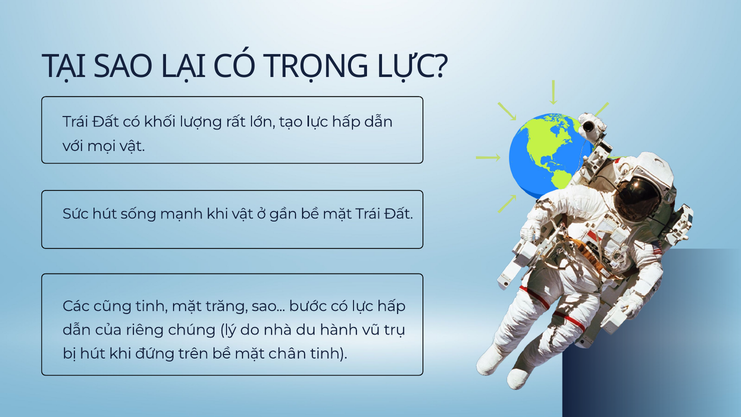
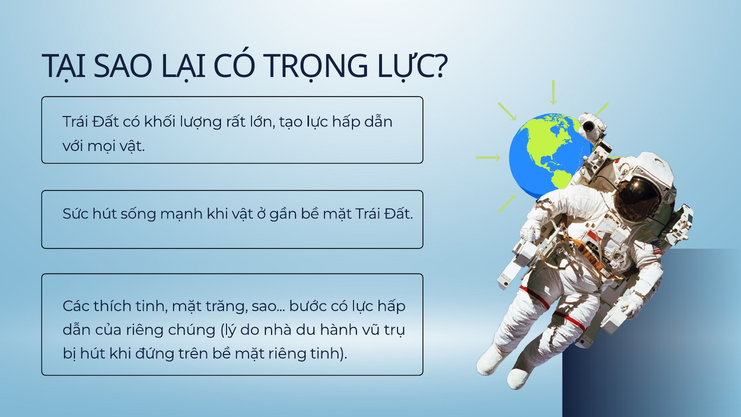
cũng: cũng -> thích (113, 306)
mặt chân: chân -> riêng (288, 353)
